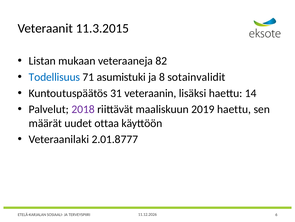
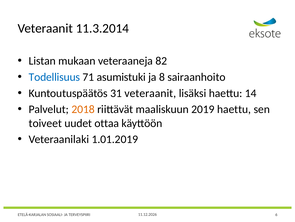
11.3.2015: 11.3.2015 -> 11.3.2014 (102, 28)
sotainvalidit: sotainvalidit -> sairaanhoito (196, 77)
31 veteraanin: veteraanin -> veteraanit (150, 93)
2018 colour: purple -> orange (83, 109)
määrät: määrät -> toiveet (45, 123)
2.01.8777: 2.01.8777 -> 1.01.2019 (115, 139)
